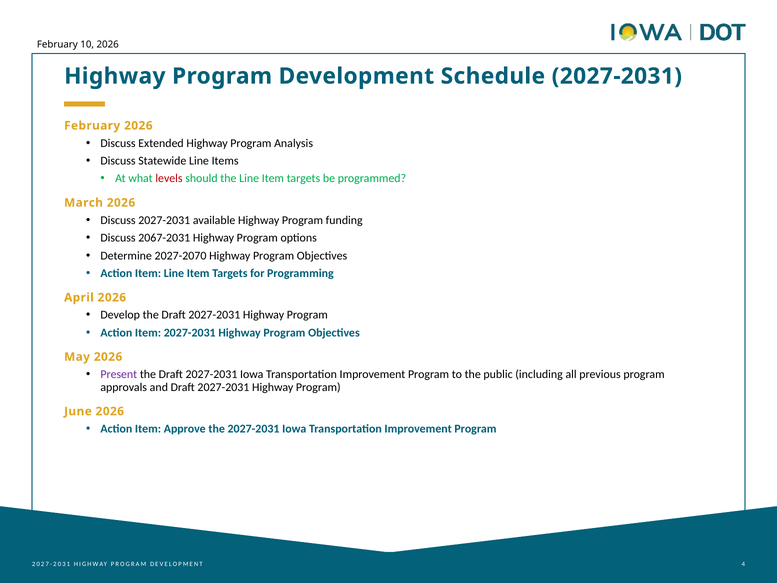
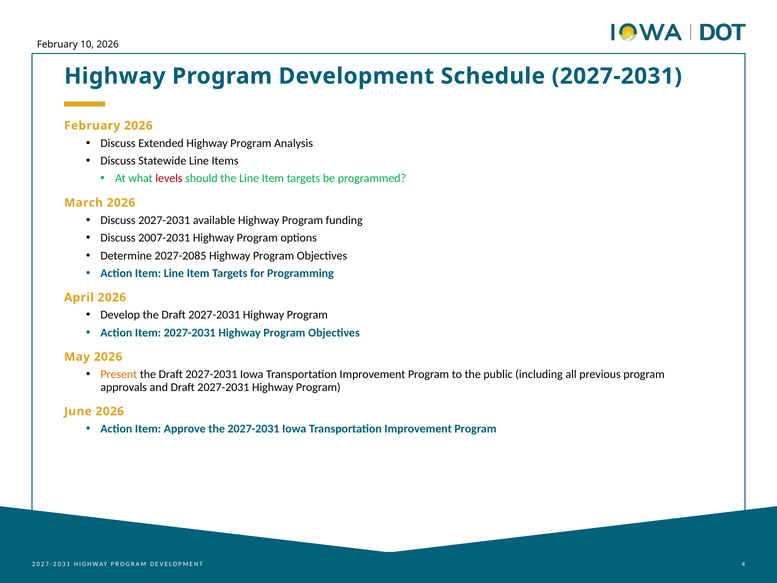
2067-2031: 2067-2031 -> 2007-2031 (164, 238)
2027-2070: 2027-2070 -> 2027-2085 (181, 256)
Present colour: purple -> orange (119, 374)
